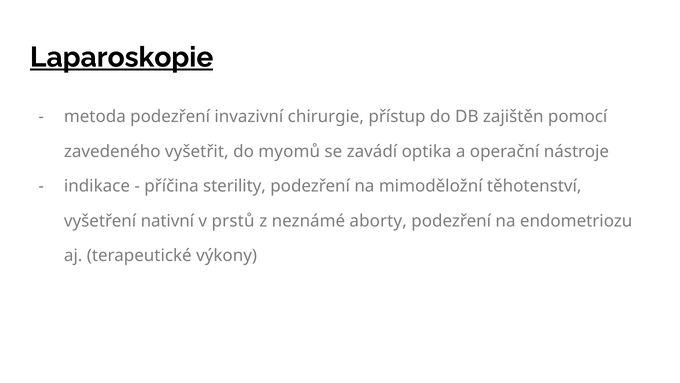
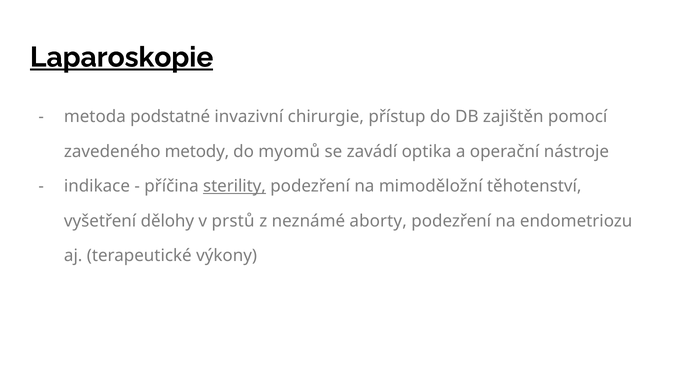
metoda podezření: podezření -> podstatné (170, 117)
vyšetřit: vyšetřit -> metody (197, 151)
sterility underline: none -> present (234, 186)
nativní: nativní -> dělohy (167, 221)
